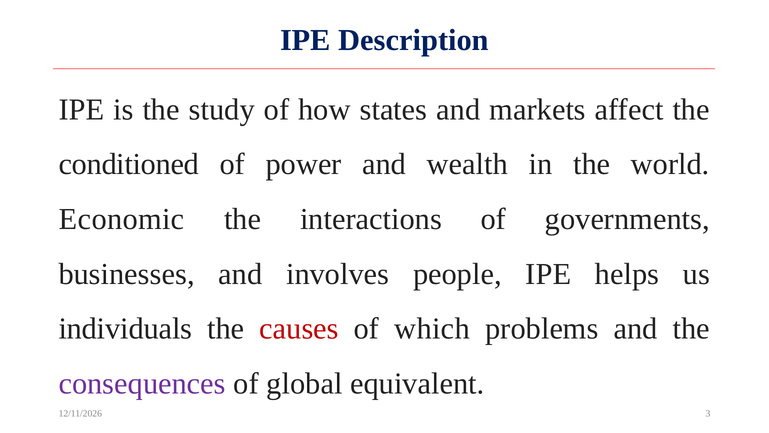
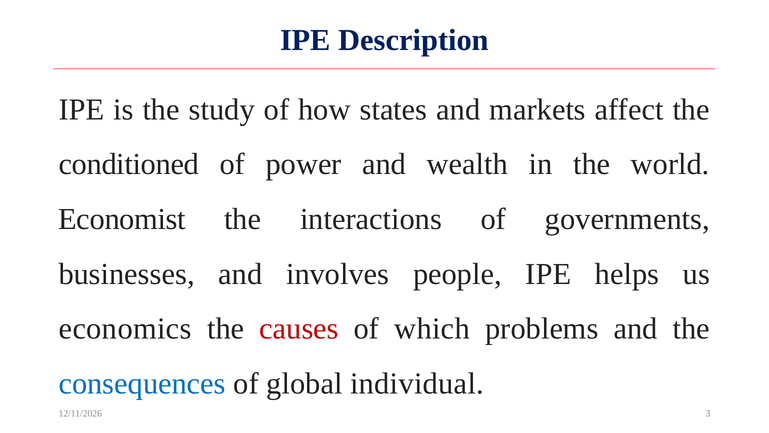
Economic: Economic -> Economist (122, 219)
individuals: individuals -> economics (125, 329)
consequences colour: purple -> blue (142, 383)
equivalent: equivalent -> individual (417, 383)
